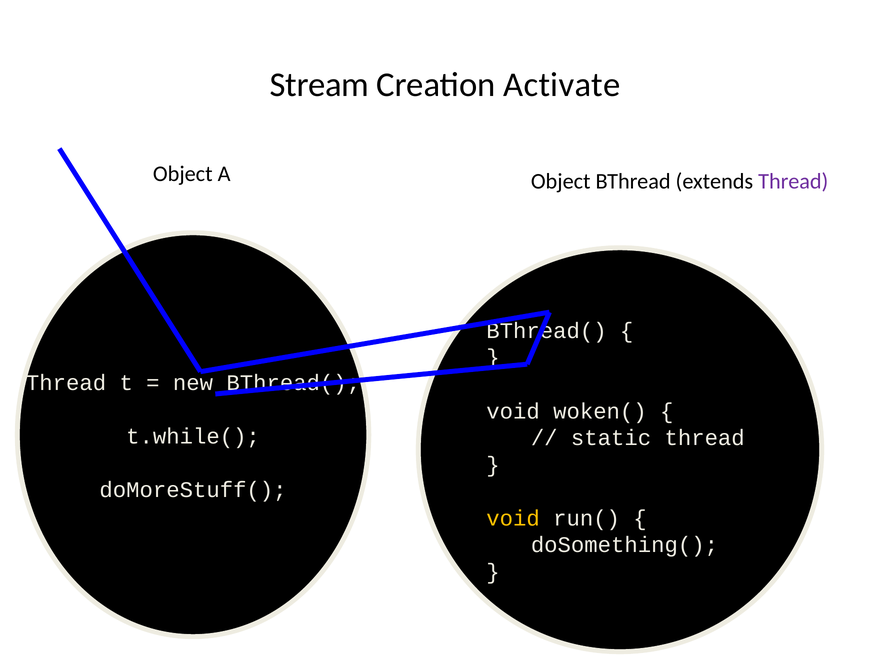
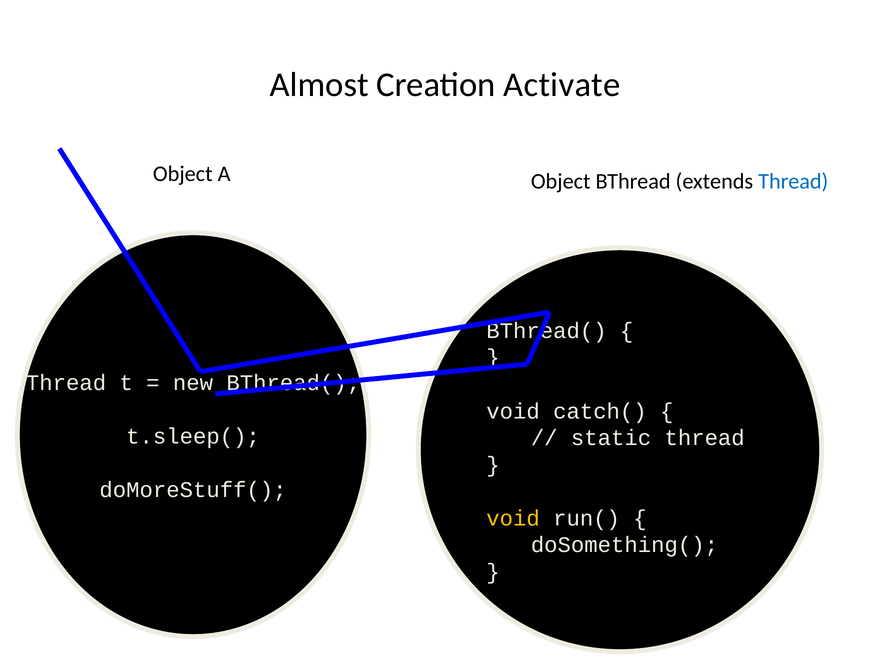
Stream: Stream -> Almost (319, 85)
Thread colour: purple -> blue (793, 181)
woken(: woken( -> catch( (600, 411)
t.while(: t.while( -> t.sleep( (193, 436)
